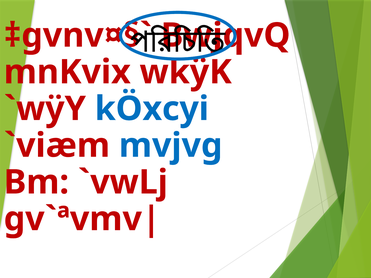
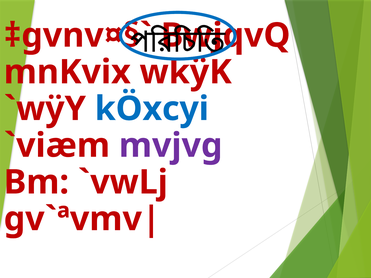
mvjvg colour: blue -> purple (171, 146)
